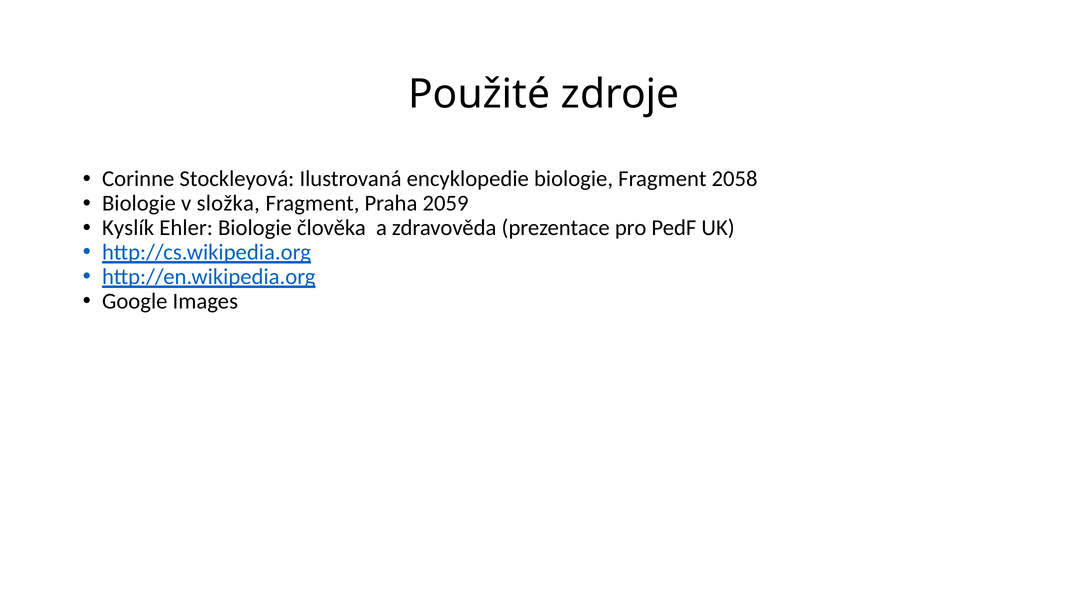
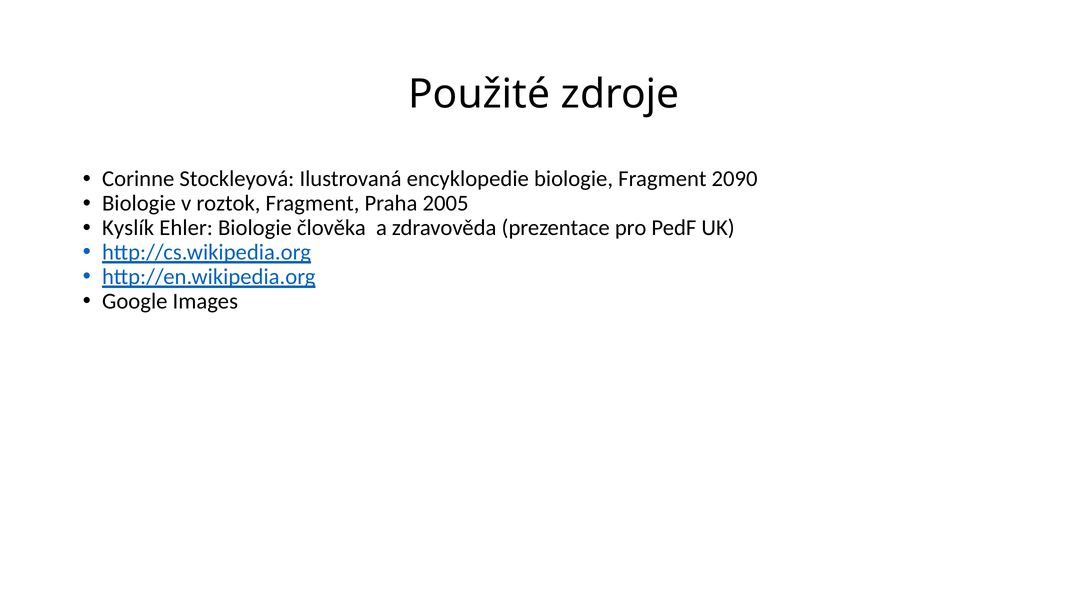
2058: 2058 -> 2090 (735, 179)
složka: složka -> roztok (228, 203)
2059: 2059 -> 2005 (446, 203)
